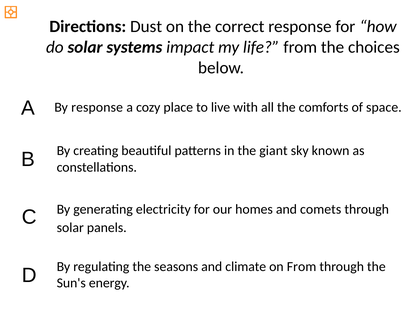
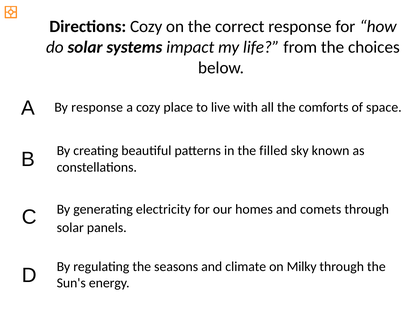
Directions Dust: Dust -> Cozy (146, 27)
giant: giant -> filled (273, 151)
on From: From -> Milky (302, 267)
